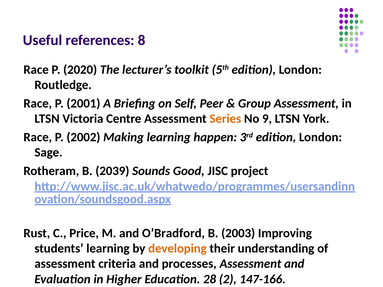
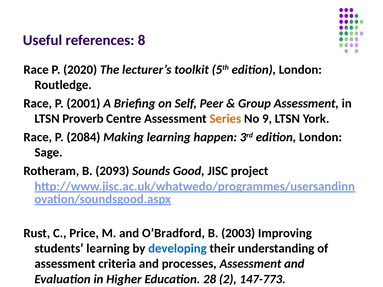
Victoria: Victoria -> Proverb (83, 119)
2002: 2002 -> 2084 (83, 137)
2039: 2039 -> 2093 (112, 171)
developing colour: orange -> blue (177, 249)
147-166: 147-166 -> 147-773 (263, 279)
